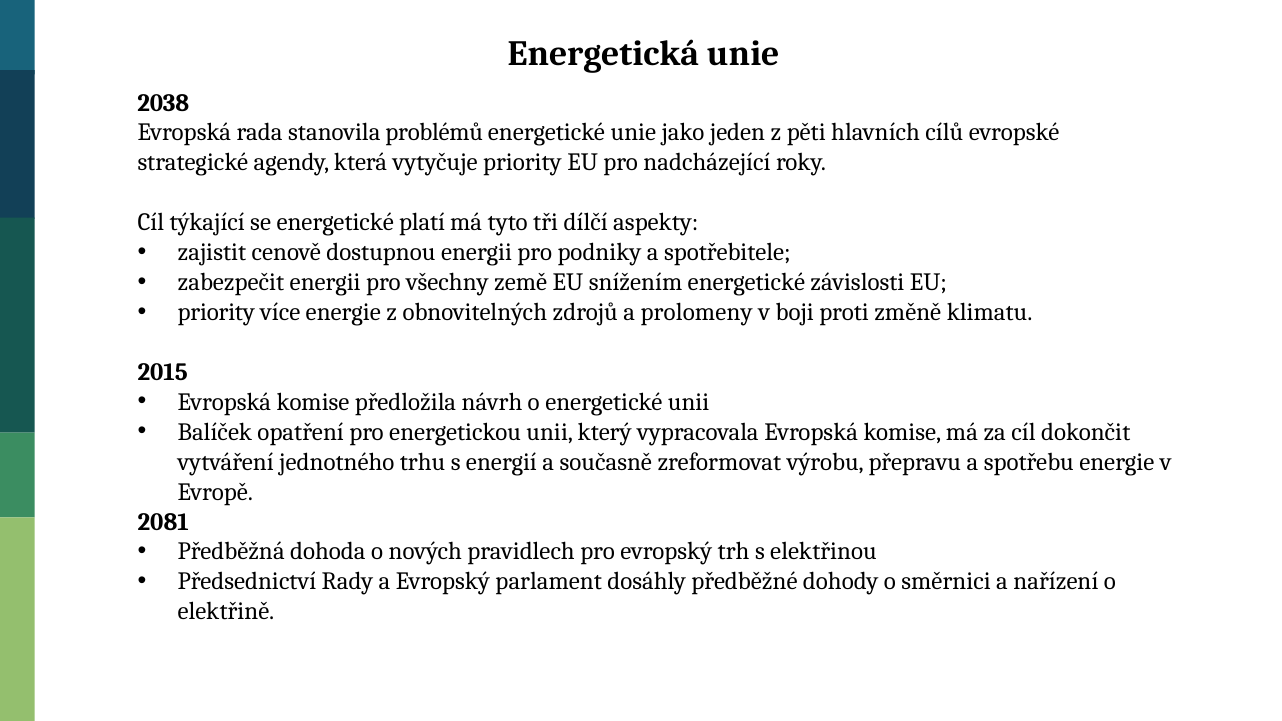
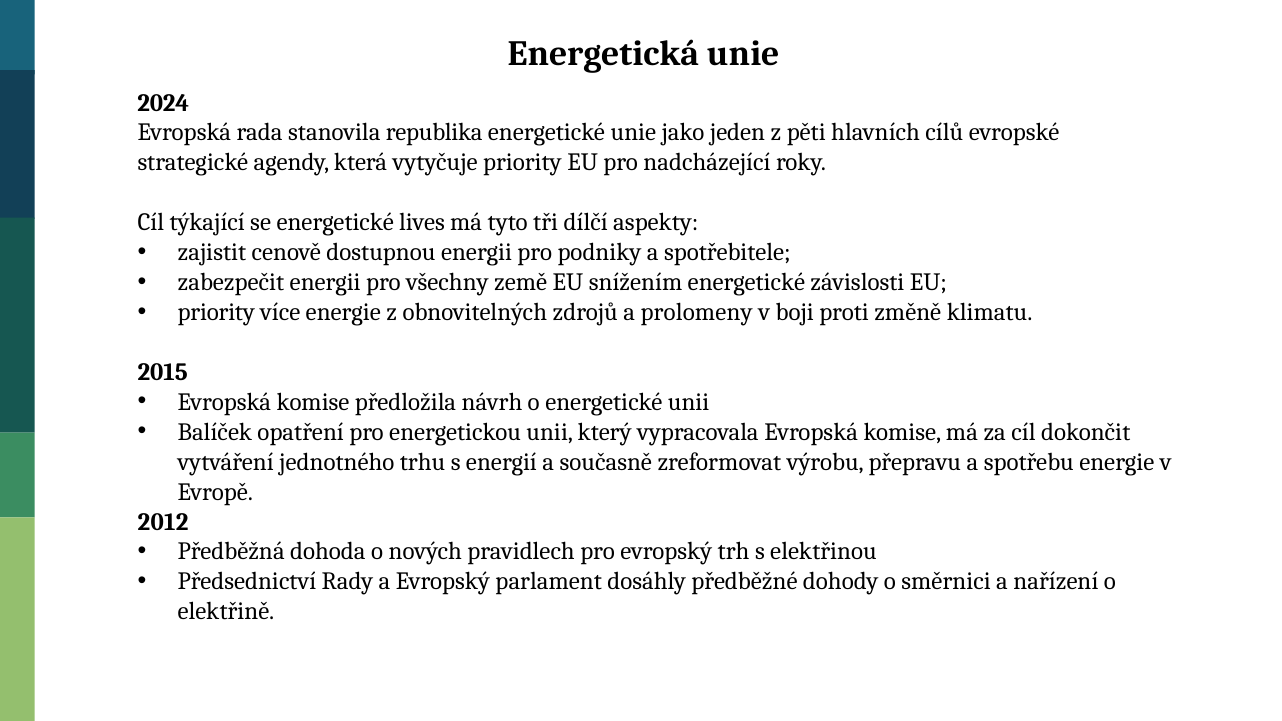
2038: 2038 -> 2024 (163, 103)
problémů: problémů -> republika (434, 133)
platí: platí -> lives (422, 223)
2081: 2081 -> 2012 (163, 522)
